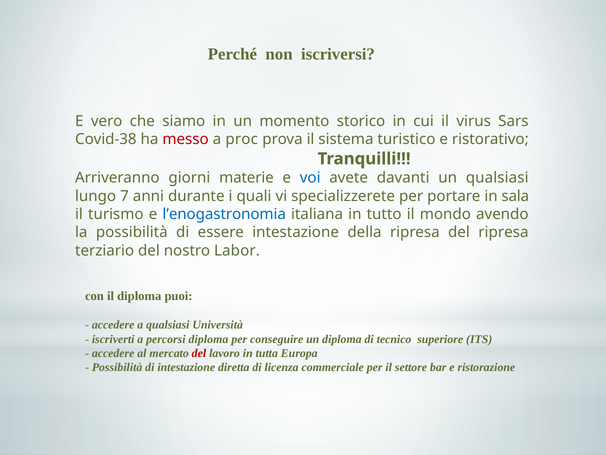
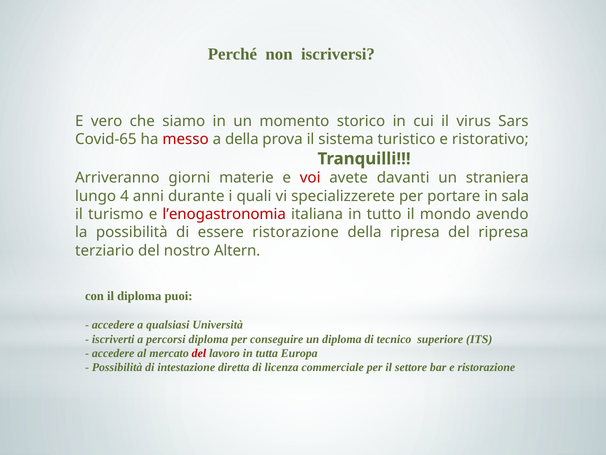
Covid-38: Covid-38 -> Covid-65 (106, 139)
a proc: proc -> della (242, 139)
voi colour: blue -> red (310, 178)
un qualsiasi: qualsiasi -> straniera (497, 178)
7: 7 -> 4 (125, 196)
l’enogastronomia colour: blue -> red (224, 214)
essere intestazione: intestazione -> ristorazione (296, 232)
Labor: Labor -> Altern (237, 250)
